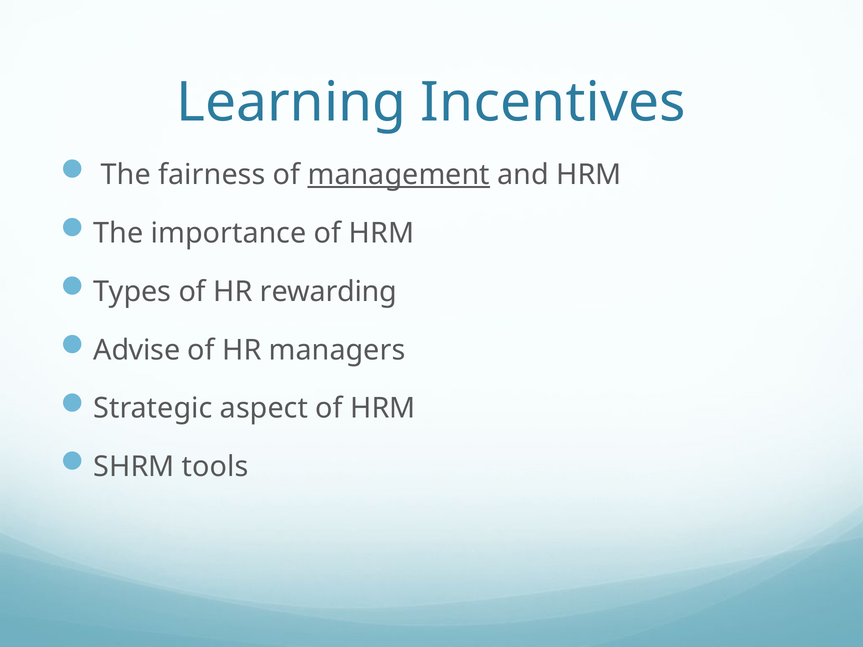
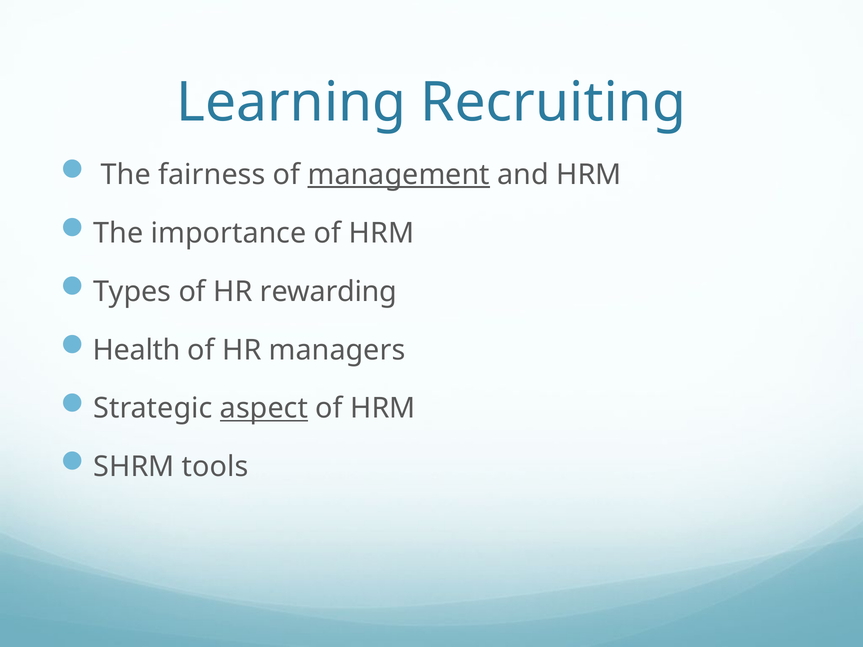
Incentives: Incentives -> Recruiting (553, 103)
Advise: Advise -> Health (137, 350)
aspect underline: none -> present (264, 409)
